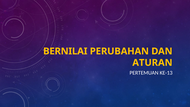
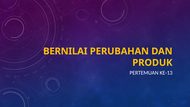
ATURAN: ATURAN -> PRODUK (152, 63)
